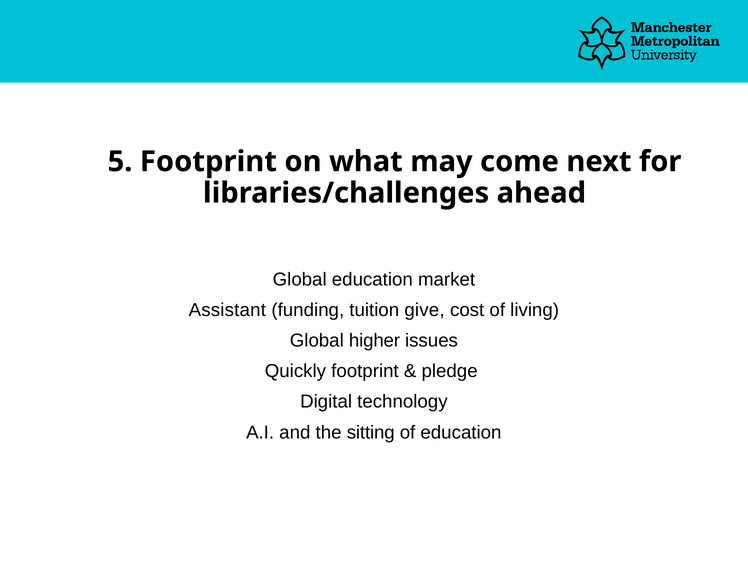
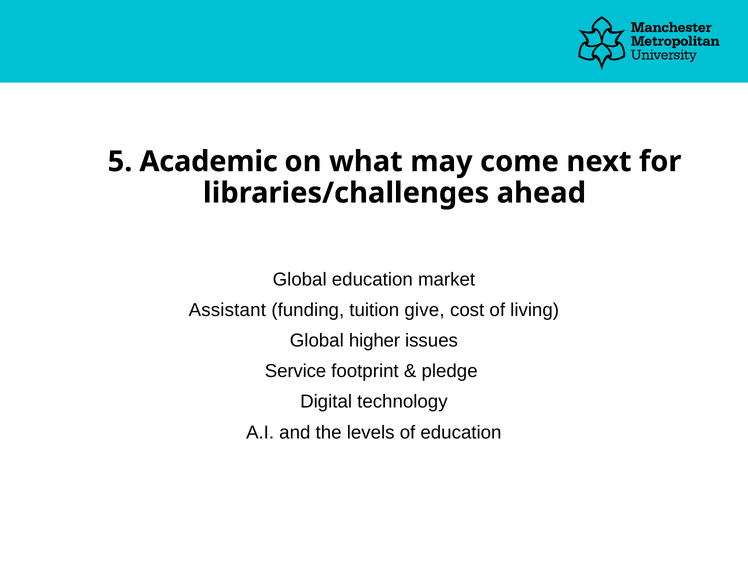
5 Footprint: Footprint -> Academic (209, 162)
Quickly: Quickly -> Service (296, 371)
sitting: sitting -> levels (371, 432)
